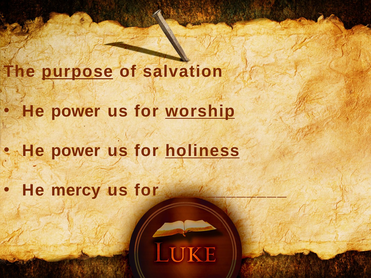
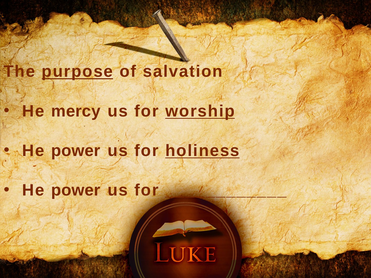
power: power -> mercy (76, 111)
mercy: mercy -> power (76, 190)
